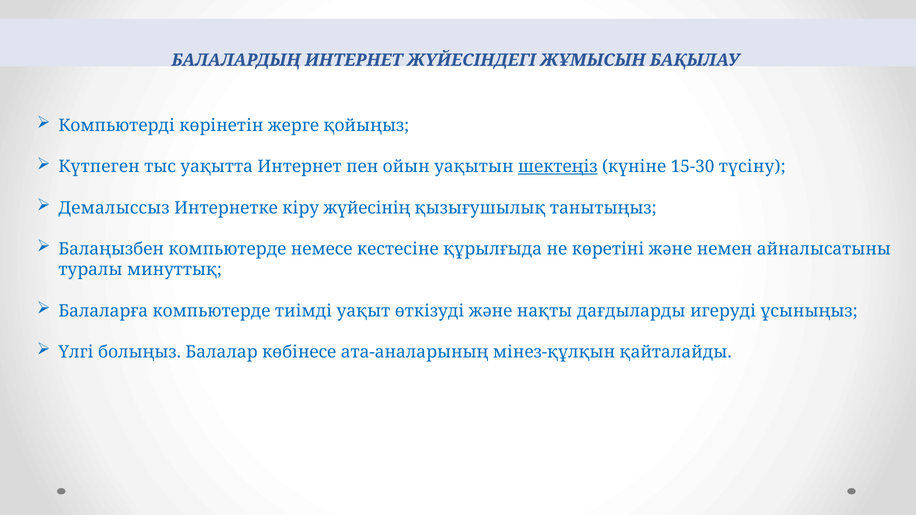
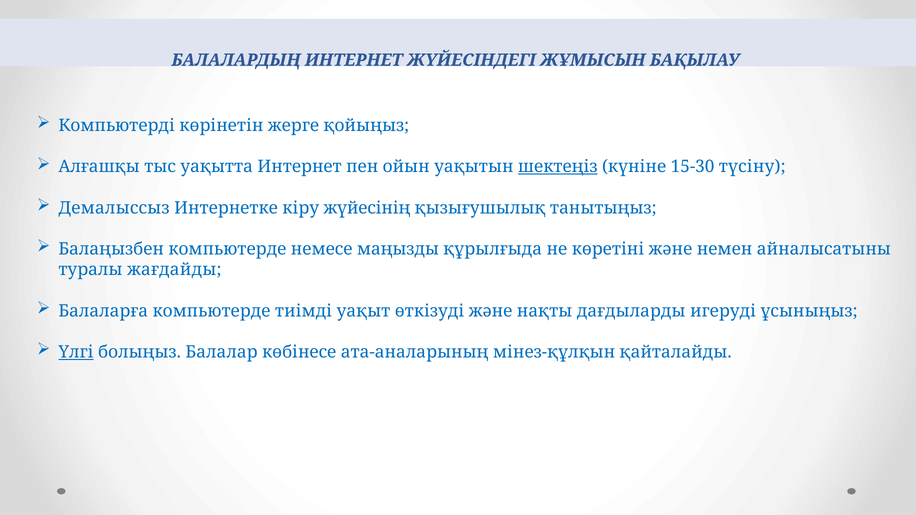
Күтпеген: Күтпеген -> Алғашқы (99, 167)
кестесіне: кестесіне -> маңызды (398, 249)
минуттық: минуттық -> жағдайды (174, 270)
Үлгі underline: none -> present (76, 352)
